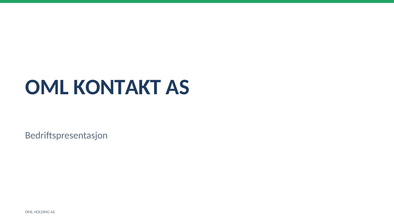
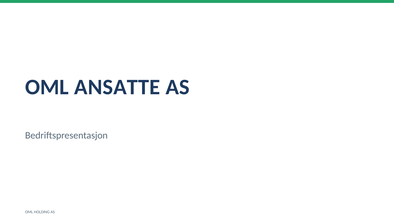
KONTAKT: KONTAKT -> ANSATTE (117, 87)
